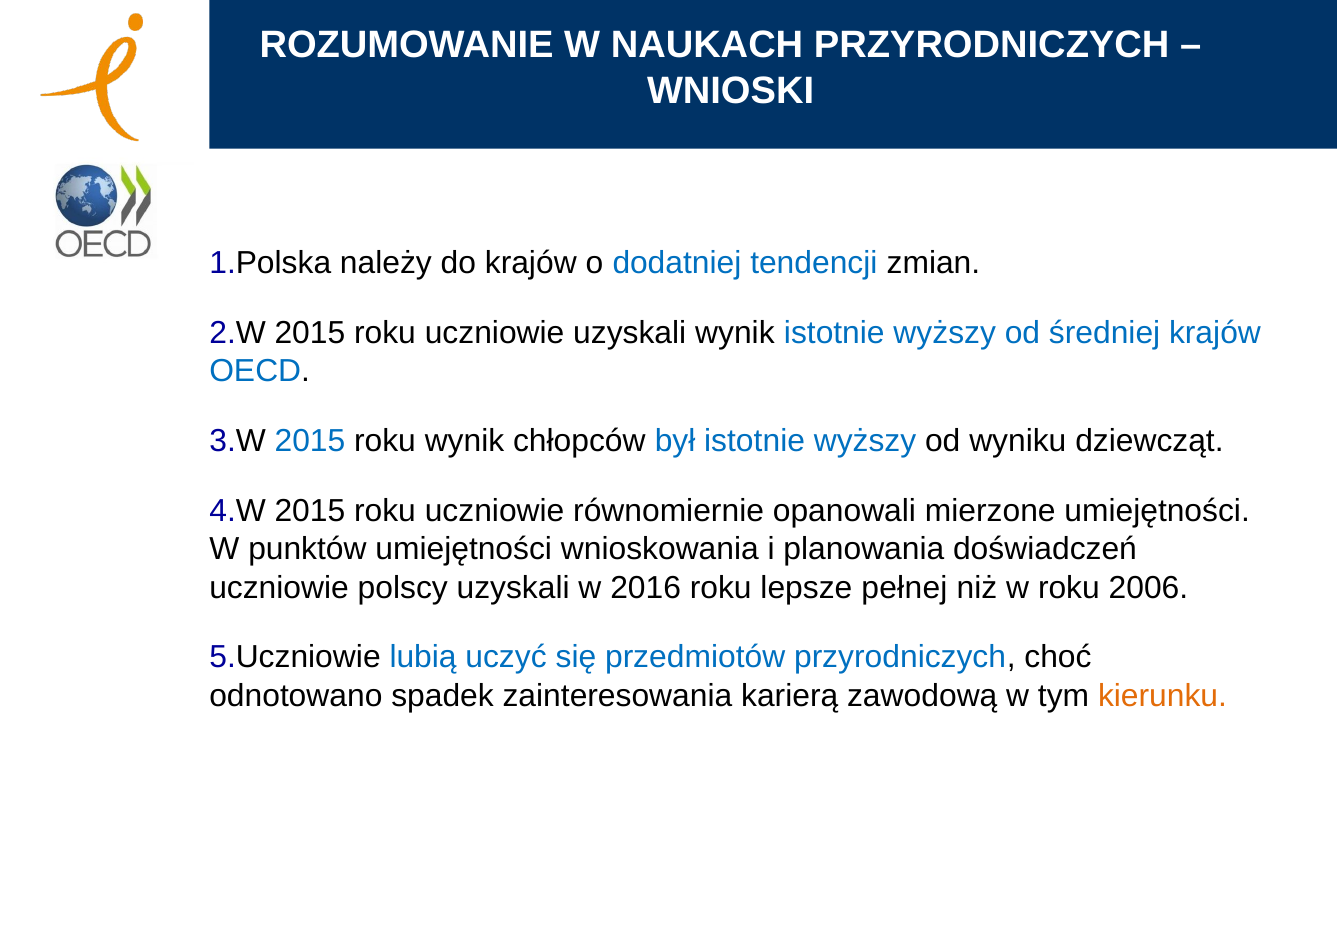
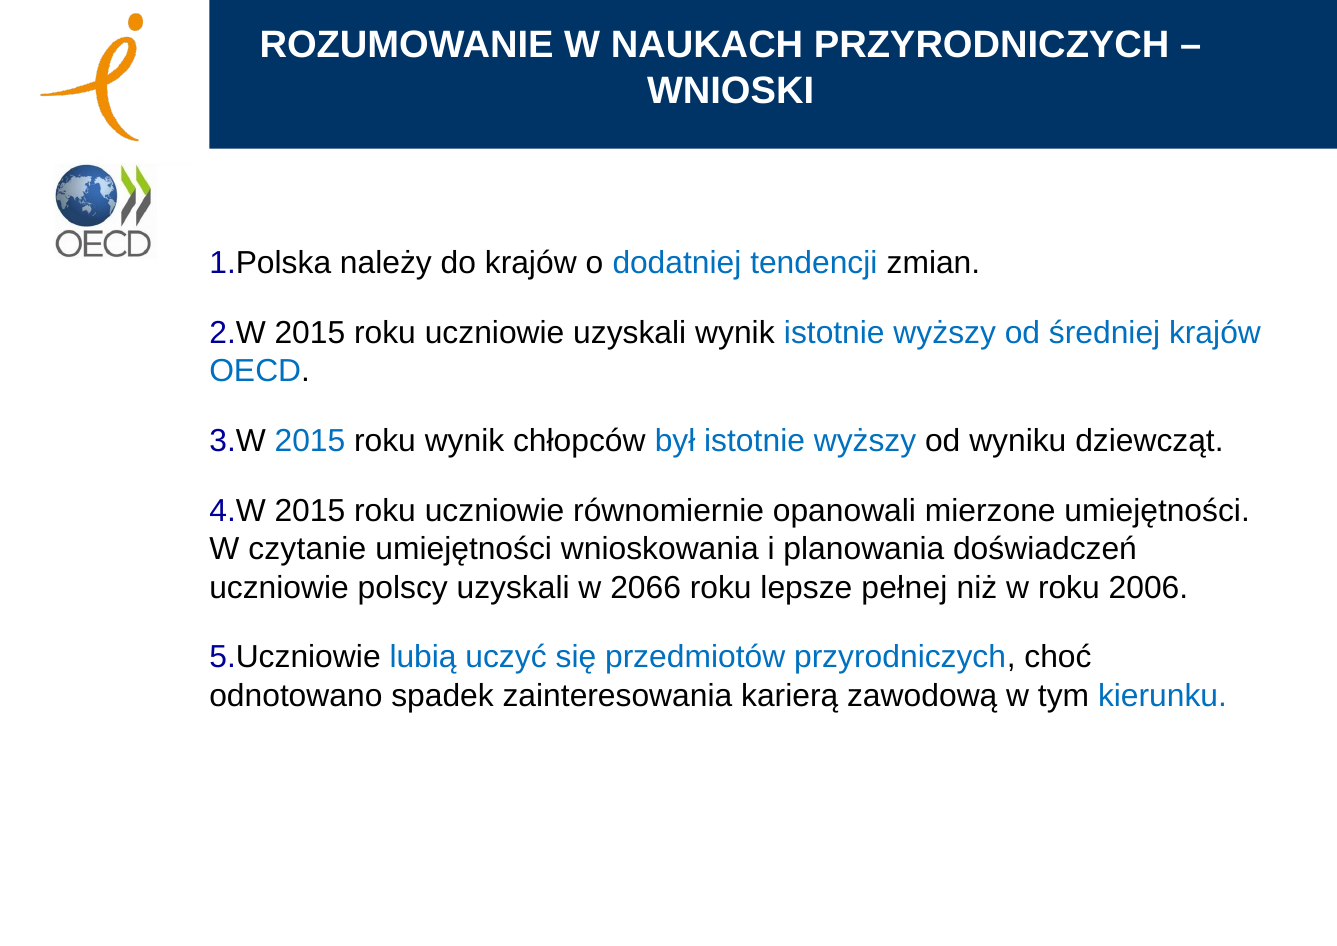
punktów: punktów -> czytanie (307, 549)
2016: 2016 -> 2066 (646, 587)
kierunku colour: orange -> blue (1162, 695)
